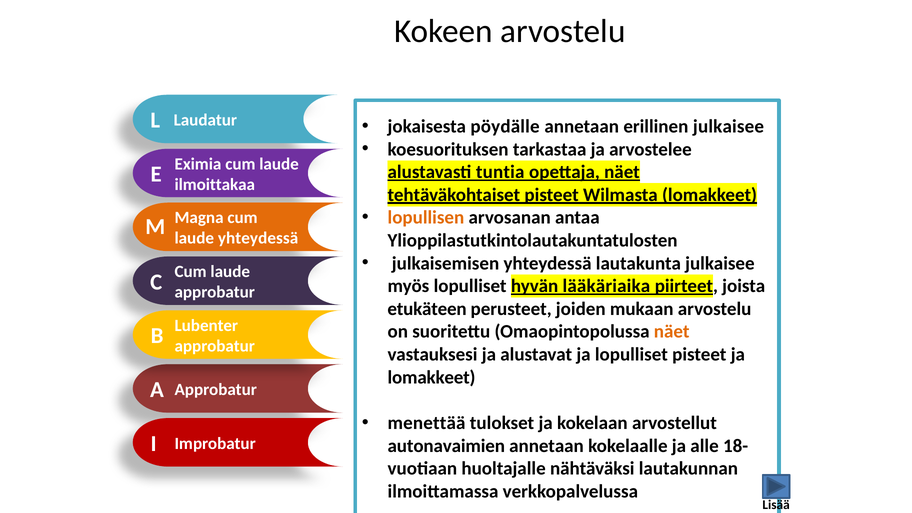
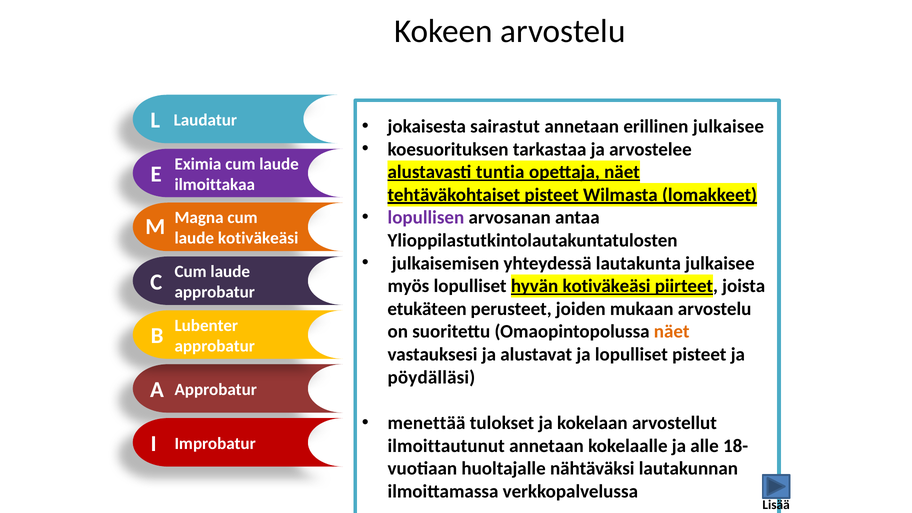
pöydälle: pöydälle -> sairastut (505, 126)
lopullisen colour: orange -> purple (426, 218)
laude yhteydessä: yhteydessä -> kotiväkeäsi (258, 238)
hyvän lääkäriaika: lääkäriaika -> kotiväkeäsi (607, 286)
lomakkeet: lomakkeet -> pöydälläsi (431, 377)
autonavaimien: autonavaimien -> ilmoittautunut (446, 446)
